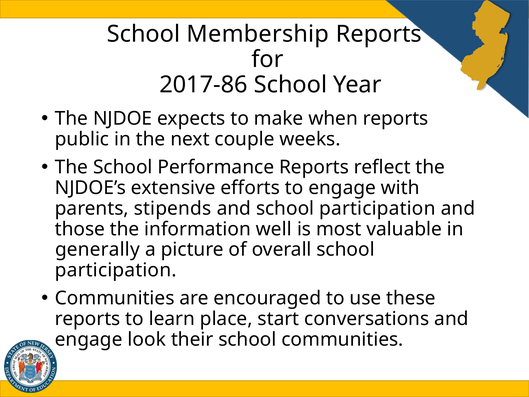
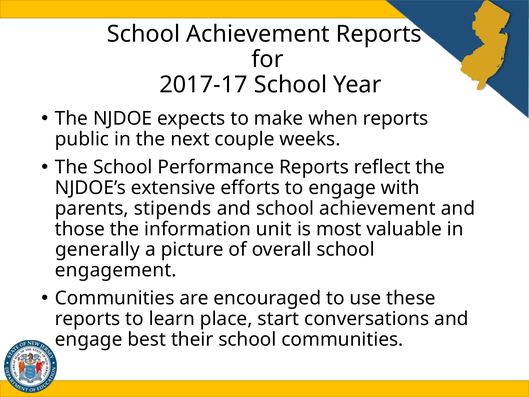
Membership: Membership -> Achievement (258, 34)
2017-86: 2017-86 -> 2017-17 (204, 85)
and school participation: participation -> achievement (377, 208)
well: well -> unit (274, 229)
participation: participation -> engagement (116, 270)
look: look -> best (147, 339)
